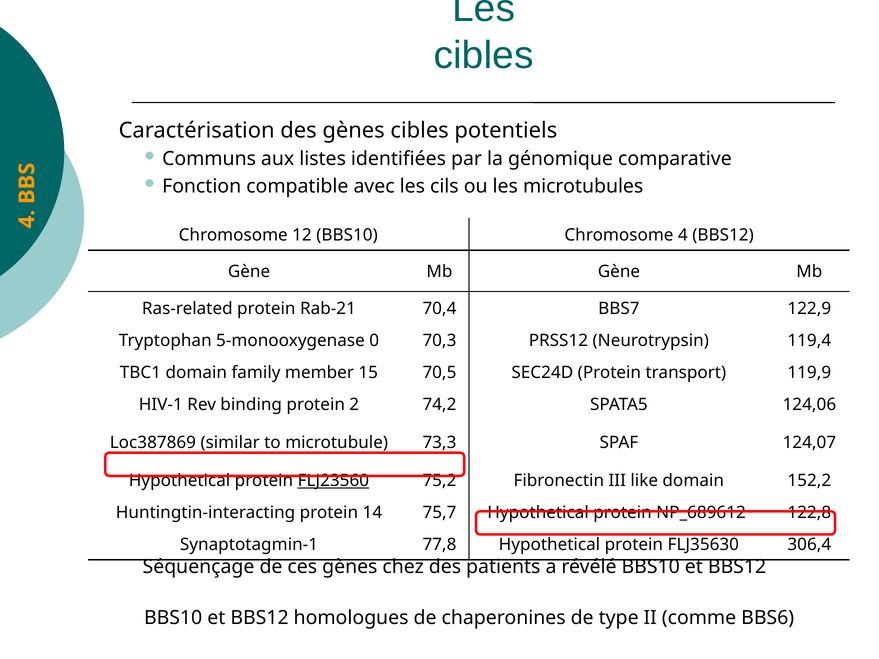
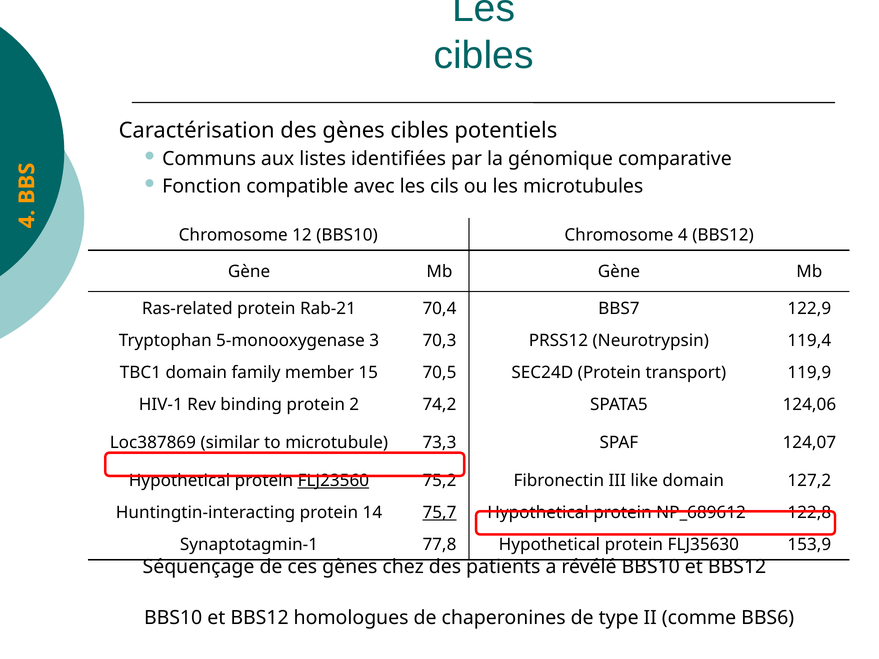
0: 0 -> 3 (374, 341)
152,2: 152,2 -> 127,2 (809, 481)
75,7 underline: none -> present (439, 513)
306,4: 306,4 -> 153,9 (809, 545)
